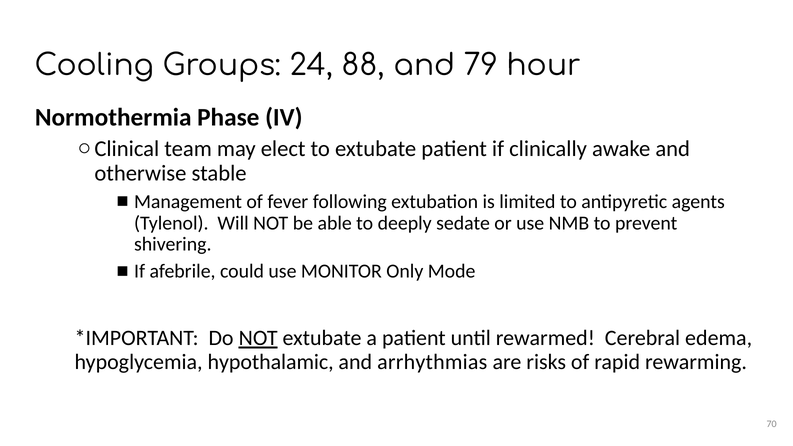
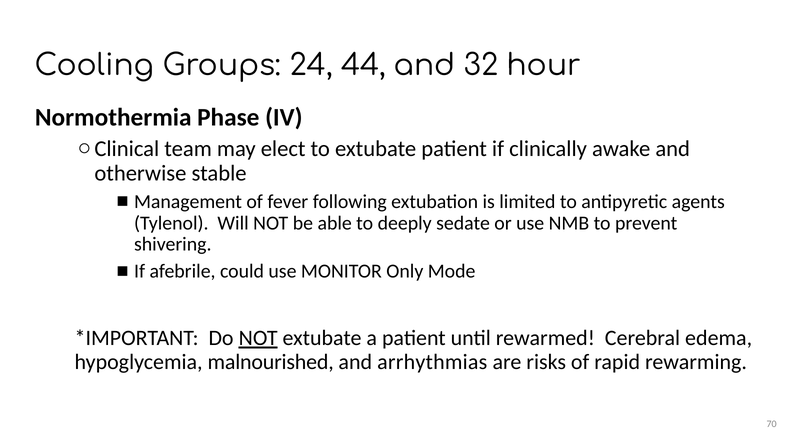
88: 88 -> 44 (364, 65)
79: 79 -> 32 (481, 65)
hypothalamic: hypothalamic -> malnourished (271, 362)
